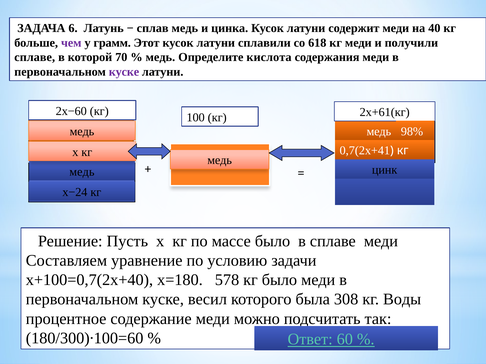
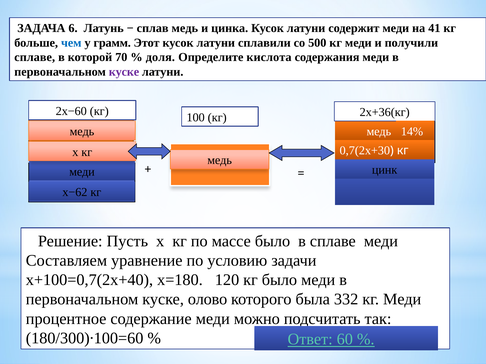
40: 40 -> 41 (434, 28)
чем colour: purple -> blue (71, 43)
618: 618 -> 500 (317, 43)
медь: медь -> доля (160, 57)
2х+61(кг: 2х+61(кг -> 2х+36(кг (385, 112)
98%: 98% -> 14% (412, 132)
0,7(2х+41: 0,7(2х+41 -> 0,7(2х+30 (365, 151)
медь: медь -> меди (82, 172)
х−24: х−24 -> х−62 (75, 193)
578: 578 -> 120 (227, 280)
весил: весил -> олово (208, 300)
308: 308 -> 332 (346, 300)
Воды: Воды -> Меди (402, 300)
